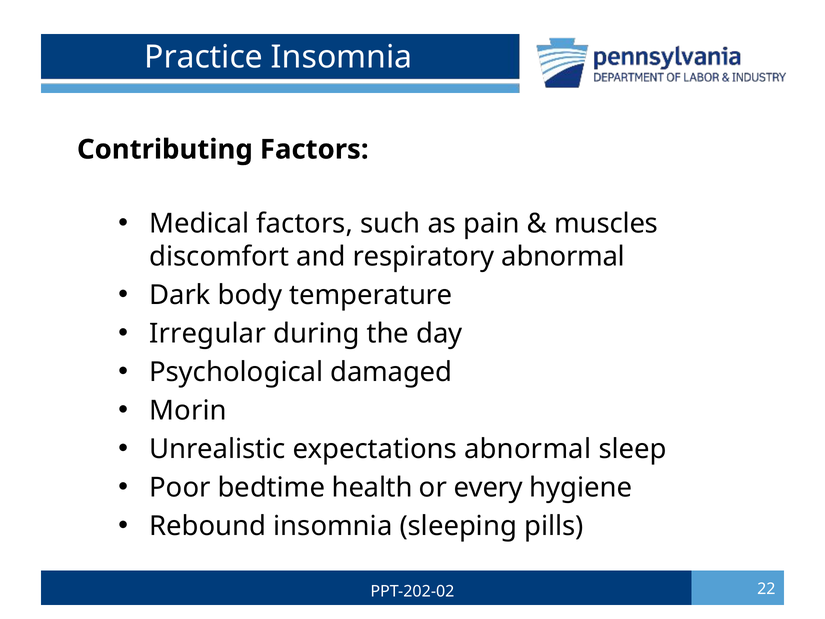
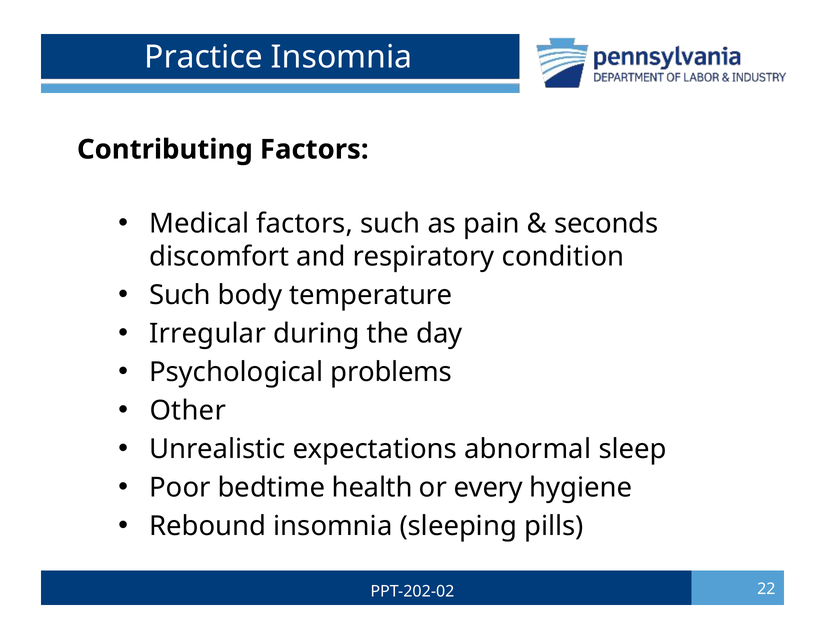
muscles: muscles -> seconds (606, 224)
respiratory abnormal: abnormal -> condition (563, 257)
Dark: Dark -> Such (180, 295)
damaged: damaged -> problems (391, 372)
Morin: Morin -> Other (188, 411)
